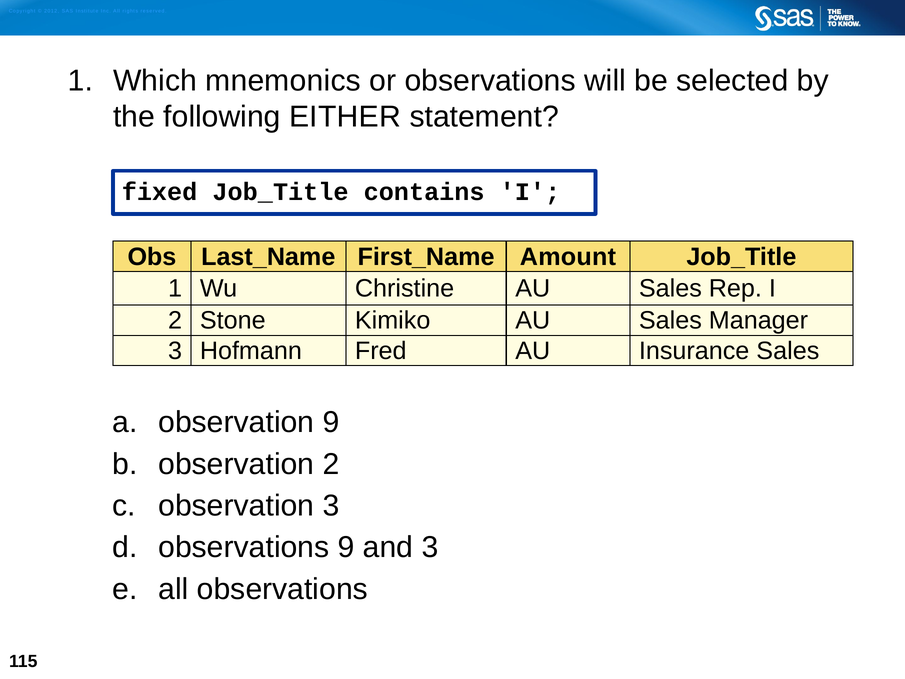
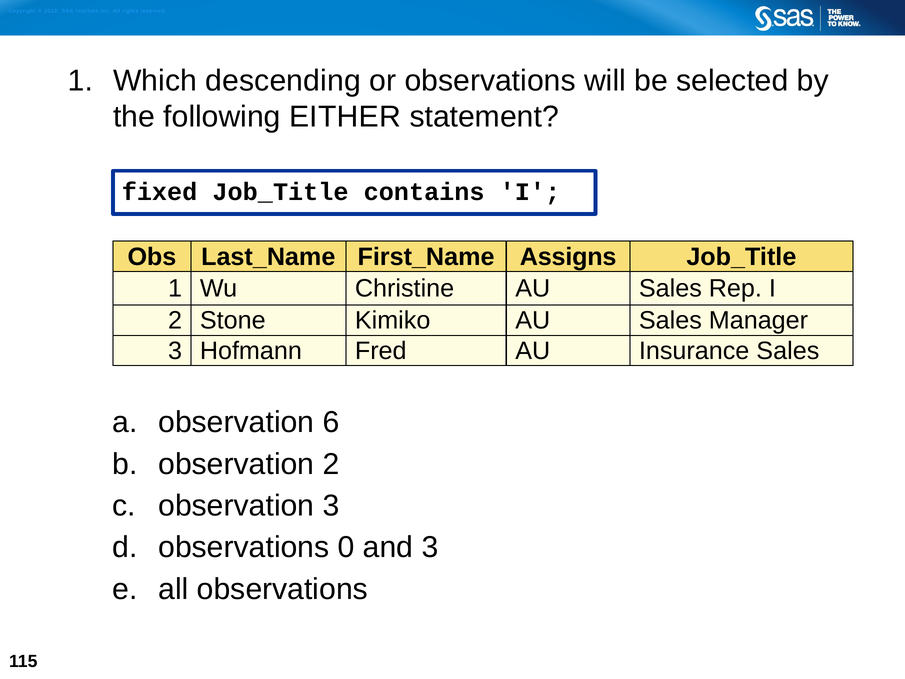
mnemonics: mnemonics -> descending (283, 81)
Amount: Amount -> Assigns (568, 257)
observation 9: 9 -> 6 (331, 422)
observations 9: 9 -> 0 (346, 547)
